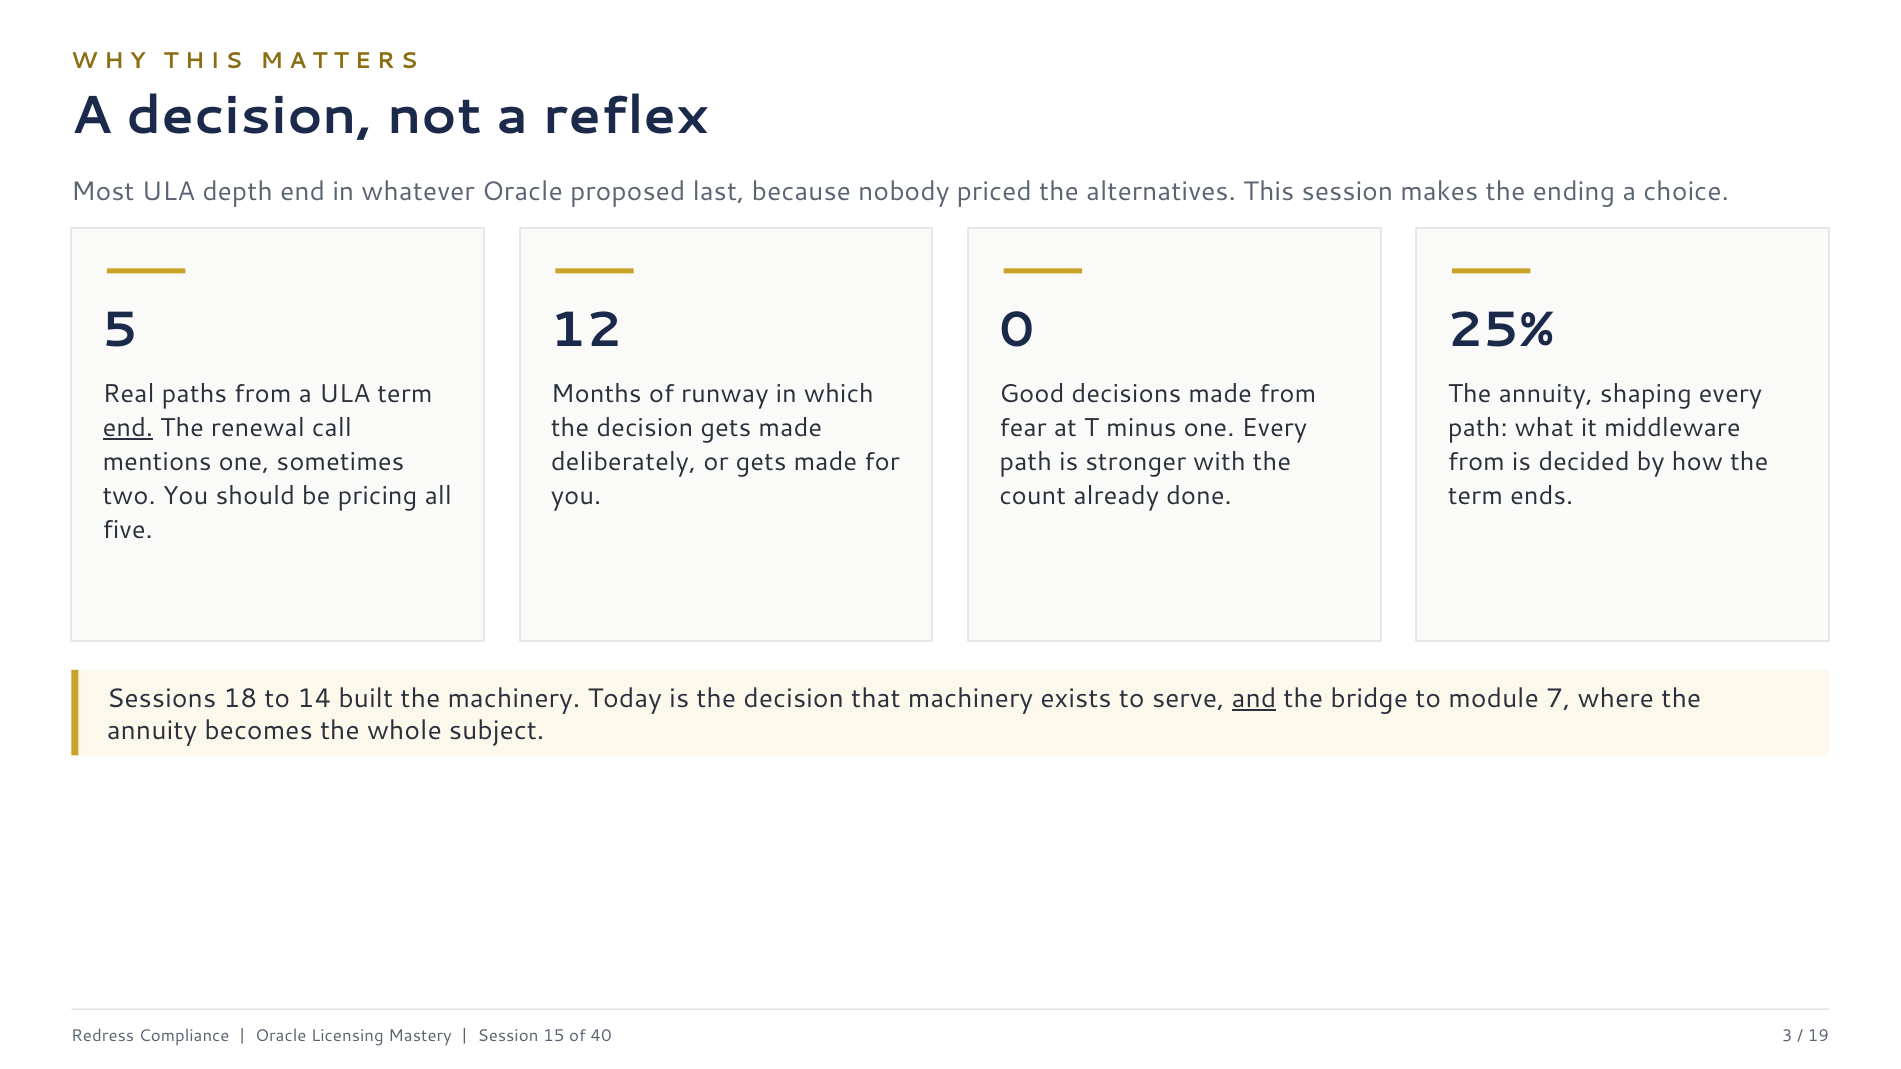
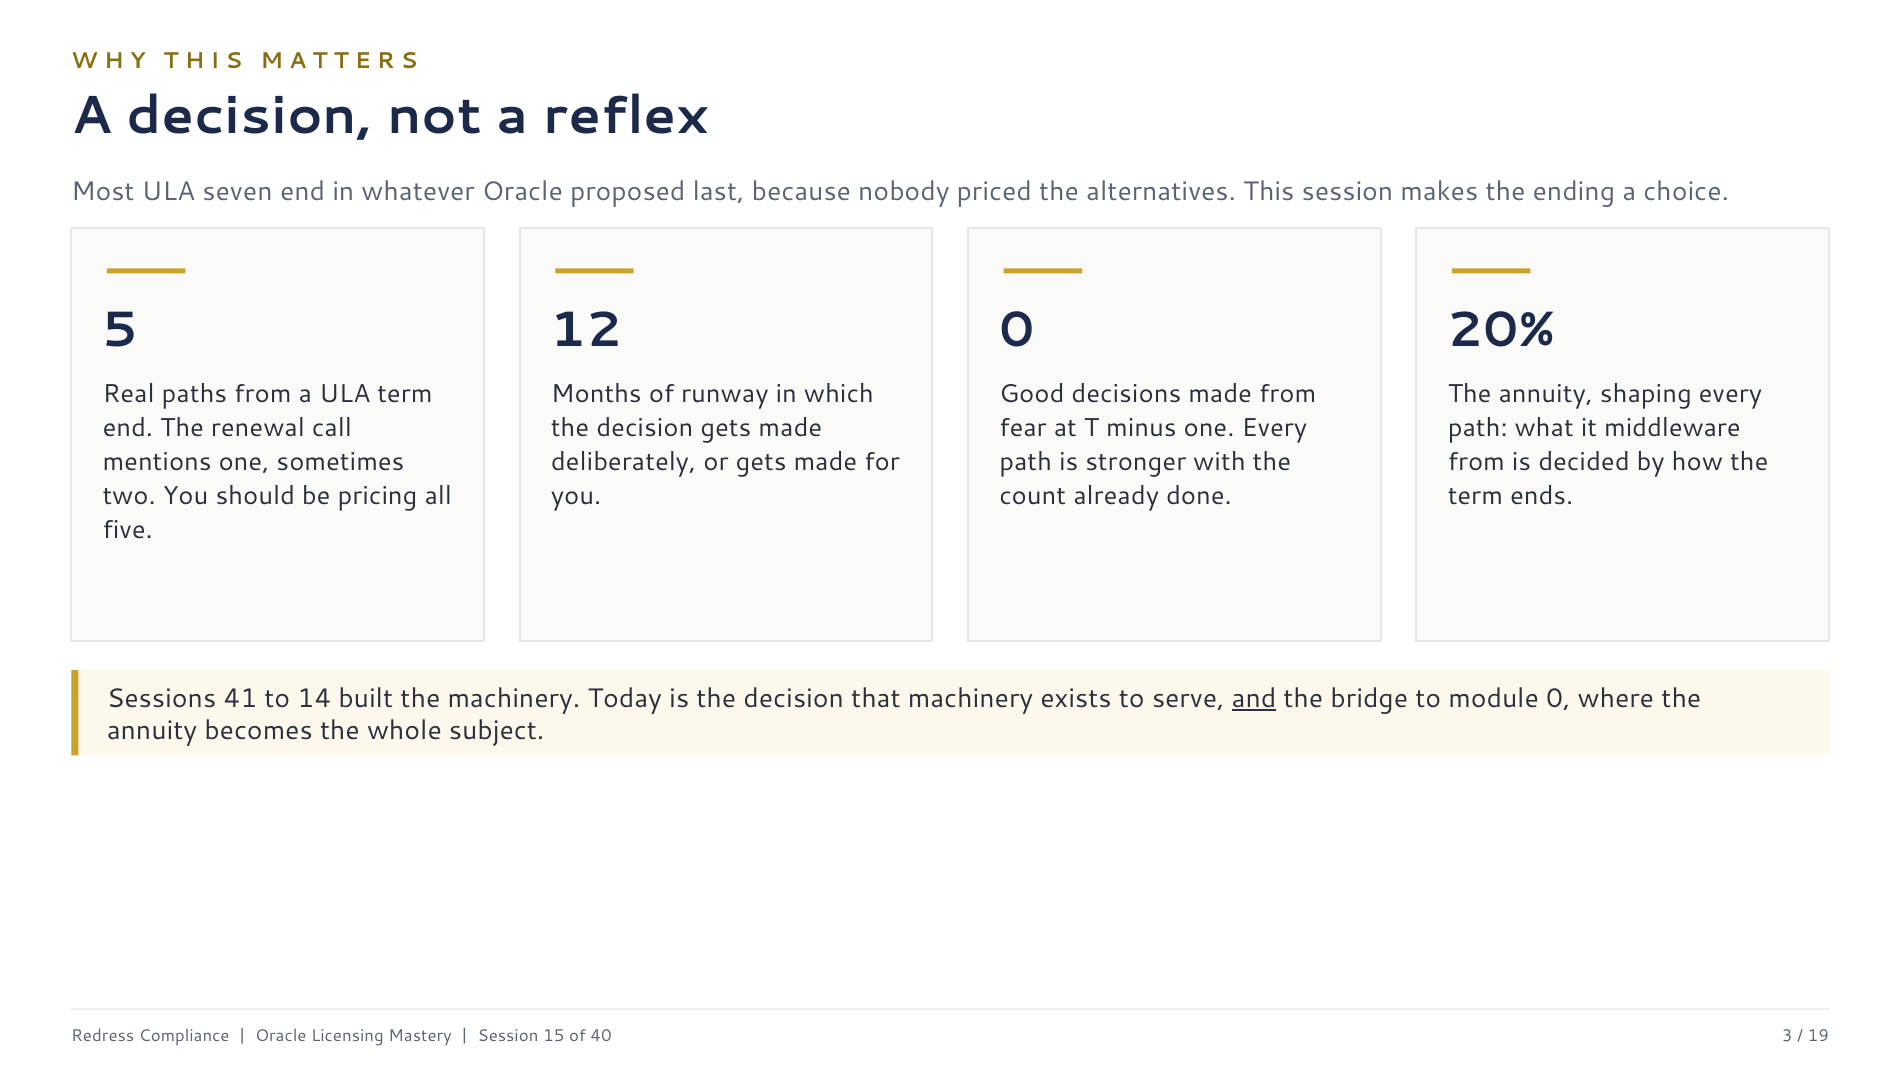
depth: depth -> seven (237, 192)
25%: 25% -> 20% (1501, 331)
end underline: present -> none (128, 428)
18: 18 -> 41 (240, 699)
module 7: 7 -> 0 (1558, 699)
